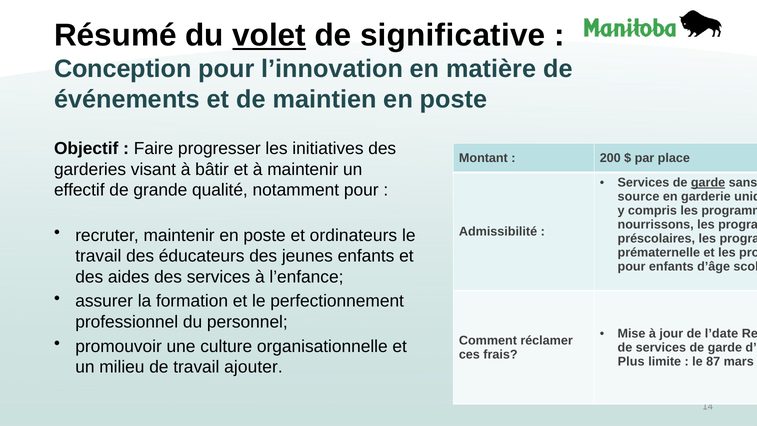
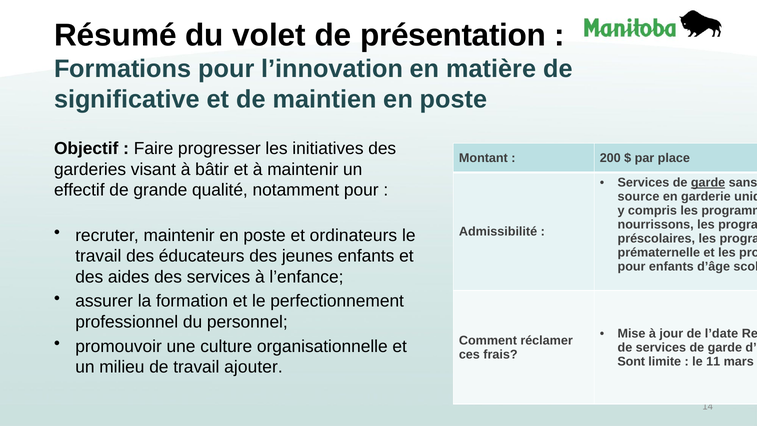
volet underline: present -> none (269, 35)
significative: significative -> présentation (453, 35)
Conception: Conception -> Formations (123, 69)
événements: événements -> significative (127, 99)
Plus: Plus -> Sont (631, 361)
87: 87 -> 11 (713, 361)
